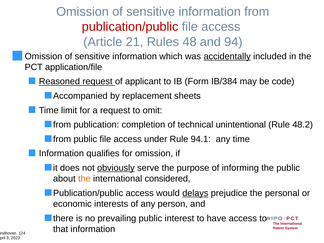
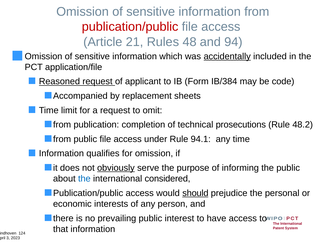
unintentional: unintentional -> prosecutions (241, 125)
the colour: orange -> blue (84, 179)
delays: delays -> should (195, 193)
